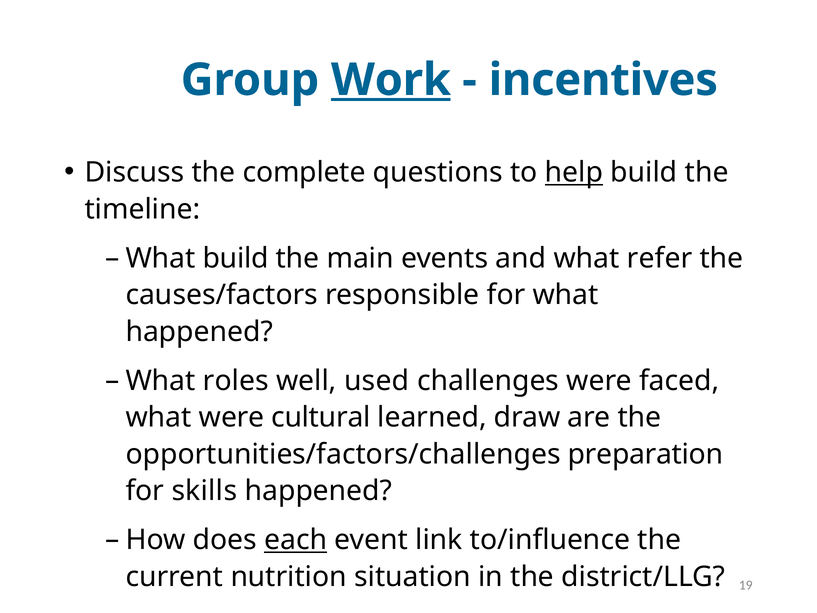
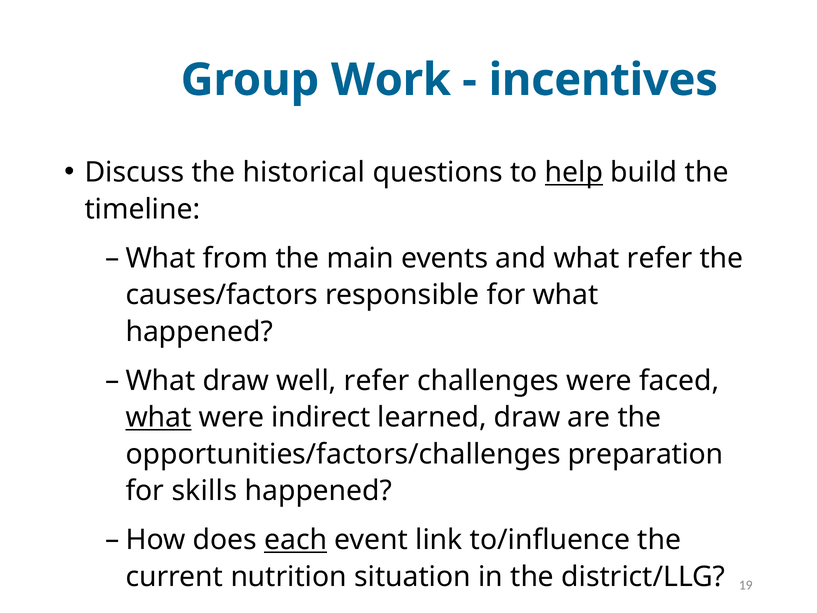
Work underline: present -> none (391, 80)
complete: complete -> historical (304, 172)
What build: build -> from (235, 258)
What roles: roles -> draw (236, 381)
well used: used -> refer (377, 381)
what underline: none -> present (159, 417)
cultural: cultural -> indirect (321, 417)
